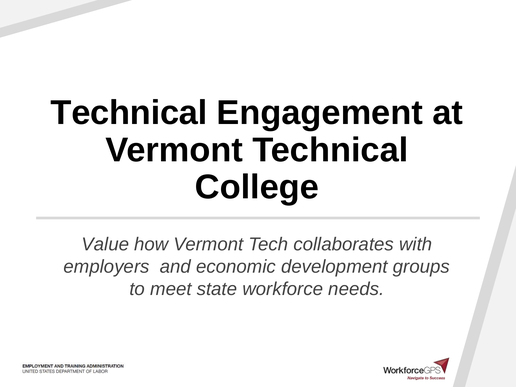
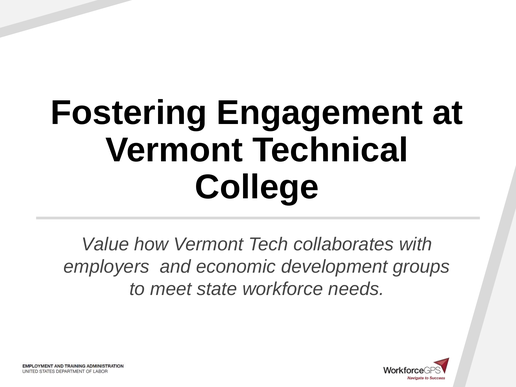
Technical: Technical -> Fostering (129, 113)
